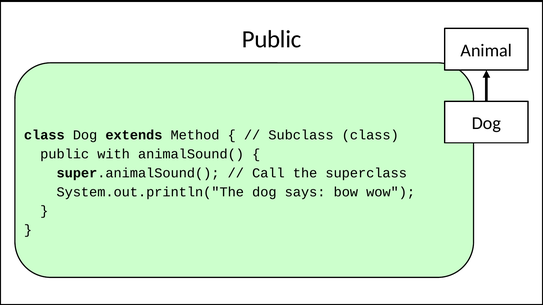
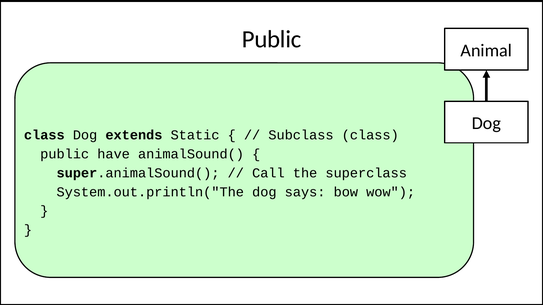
Method: Method -> Static (195, 135)
with: with -> have (114, 154)
